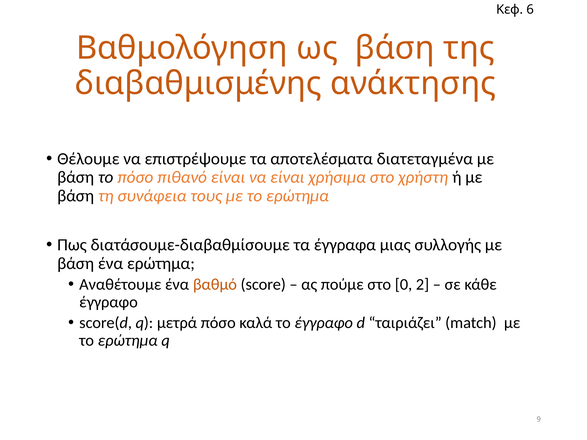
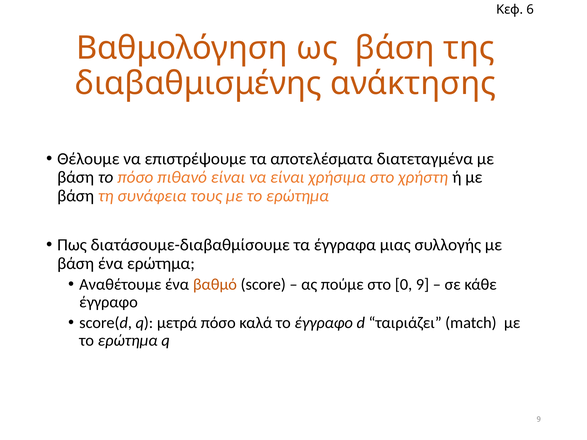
0 2: 2 -> 9 (422, 285)
